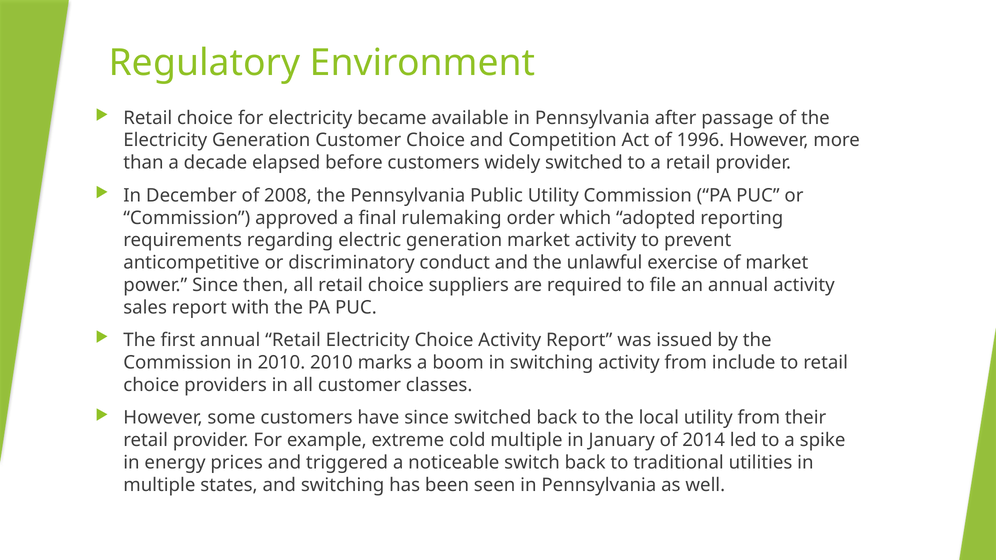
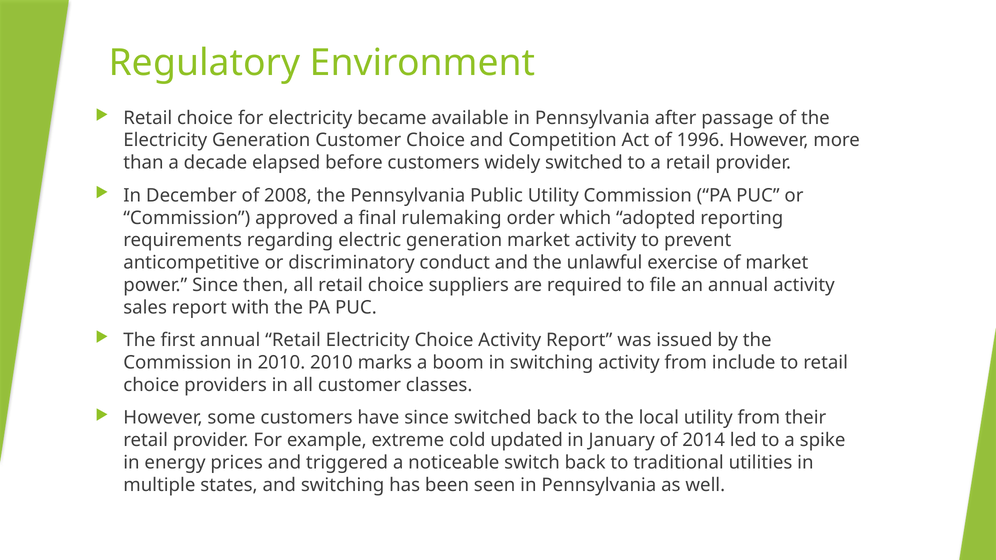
cold multiple: multiple -> updated (527, 440)
